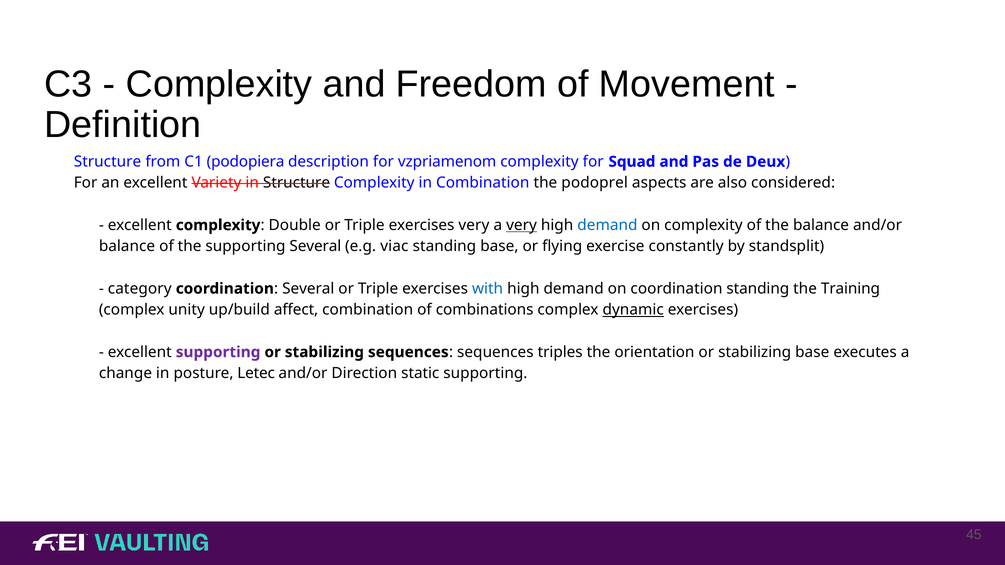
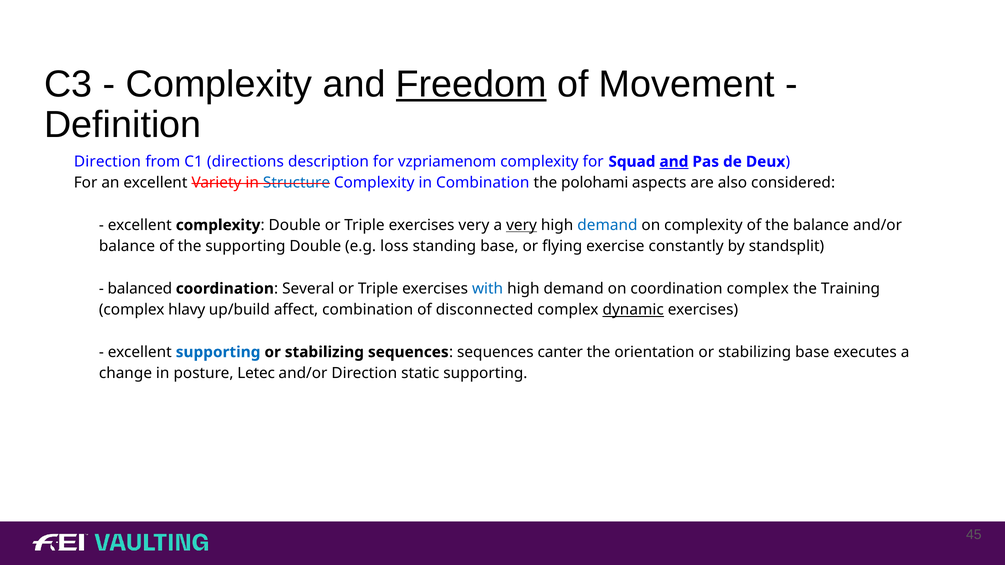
Freedom underline: none -> present (471, 84)
Structure: Structure -> Direction (107, 162)
podopiera: podopiera -> directions (245, 162)
and underline: none -> present (674, 162)
Structure colour: black -> blue (297, 183)
podoprel: podoprel -> polohami (595, 183)
supporting Several: Several -> Double (315, 246)
viac: viac -> loss (394, 246)
category: category -> balanced (140, 289)
coordination standing: standing -> complex (758, 289)
unity: unity -> hlavy (187, 310)
combinations: combinations -> disconnected (485, 310)
supporting colour: purple -> blue (218, 352)
triples: triples -> canter (560, 352)
